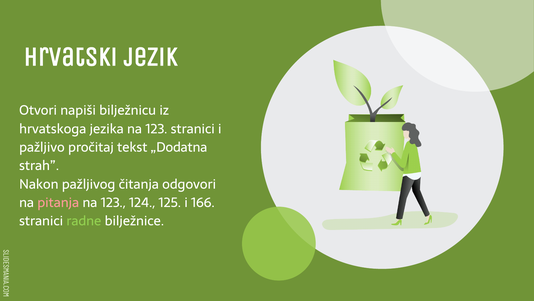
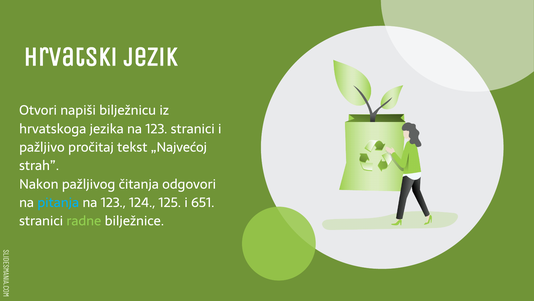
„Dodatna: „Dodatna -> „Najvećoj (179, 147)
pitanja colour: pink -> light blue (58, 202)
166: 166 -> 651 (203, 202)
